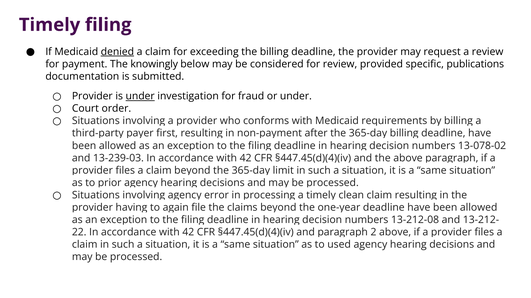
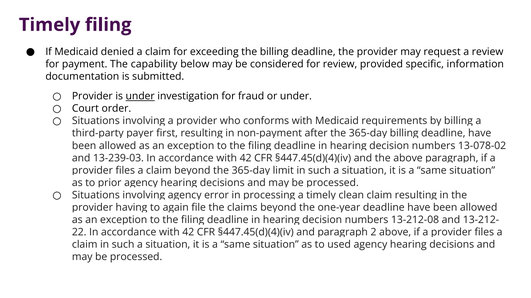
denied underline: present -> none (117, 52)
knowingly: knowingly -> capability (154, 64)
publications: publications -> information (475, 64)
